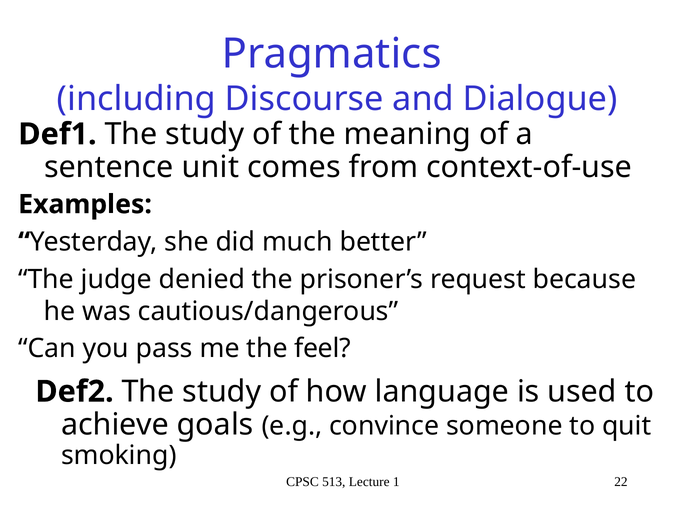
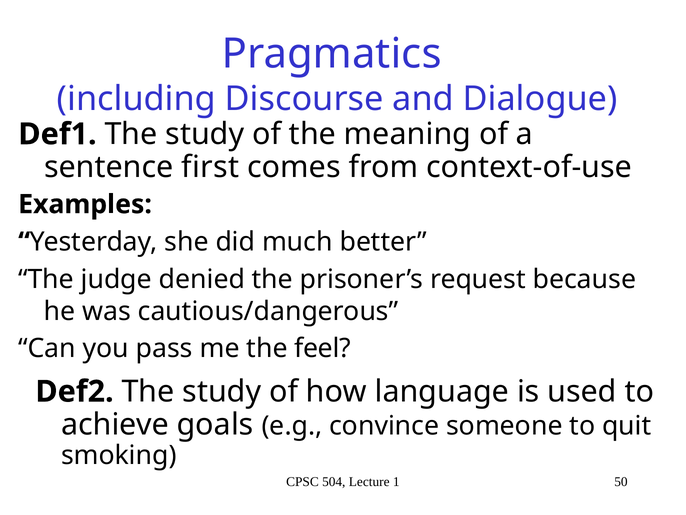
unit: unit -> first (210, 167)
513: 513 -> 504 (334, 481)
22: 22 -> 50 (621, 481)
